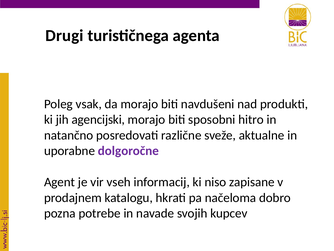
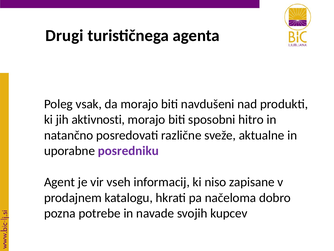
agencijski: agencijski -> aktivnosti (98, 119)
dolgoročne: dolgoročne -> posredniku (128, 151)
